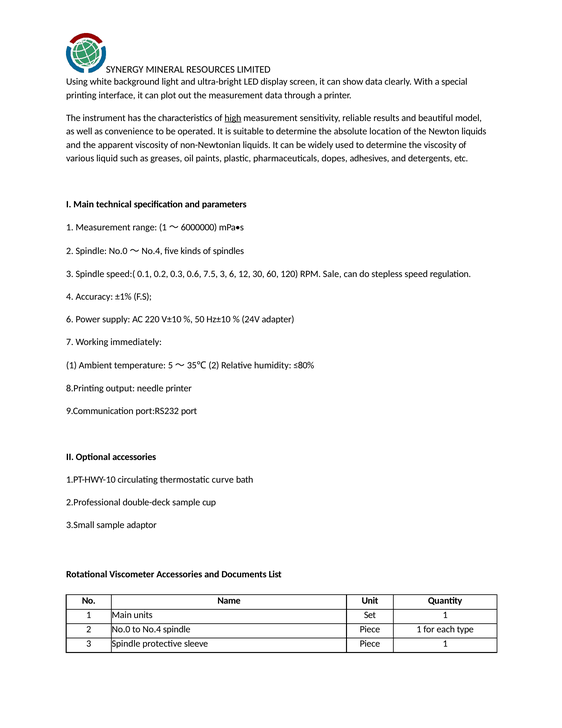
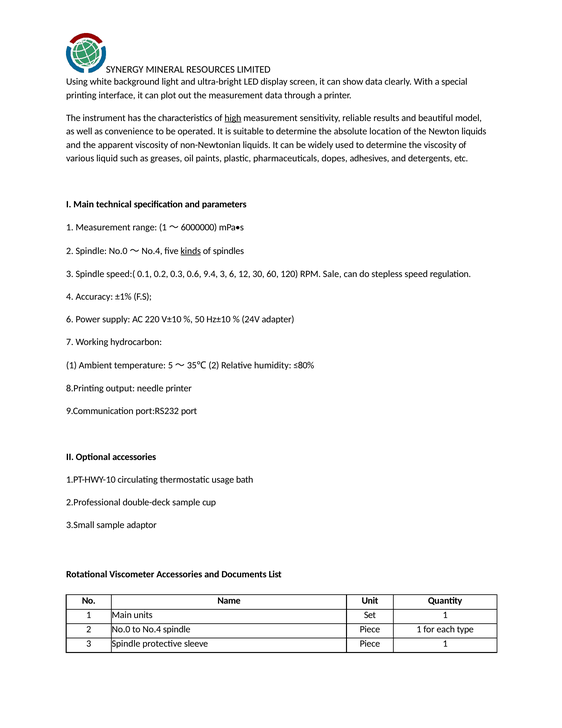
kinds underline: none -> present (191, 251)
7.5: 7.5 -> 9.4 (211, 274)
immediately: immediately -> hydrocarbon (136, 342)
curve: curve -> usage (223, 479)
